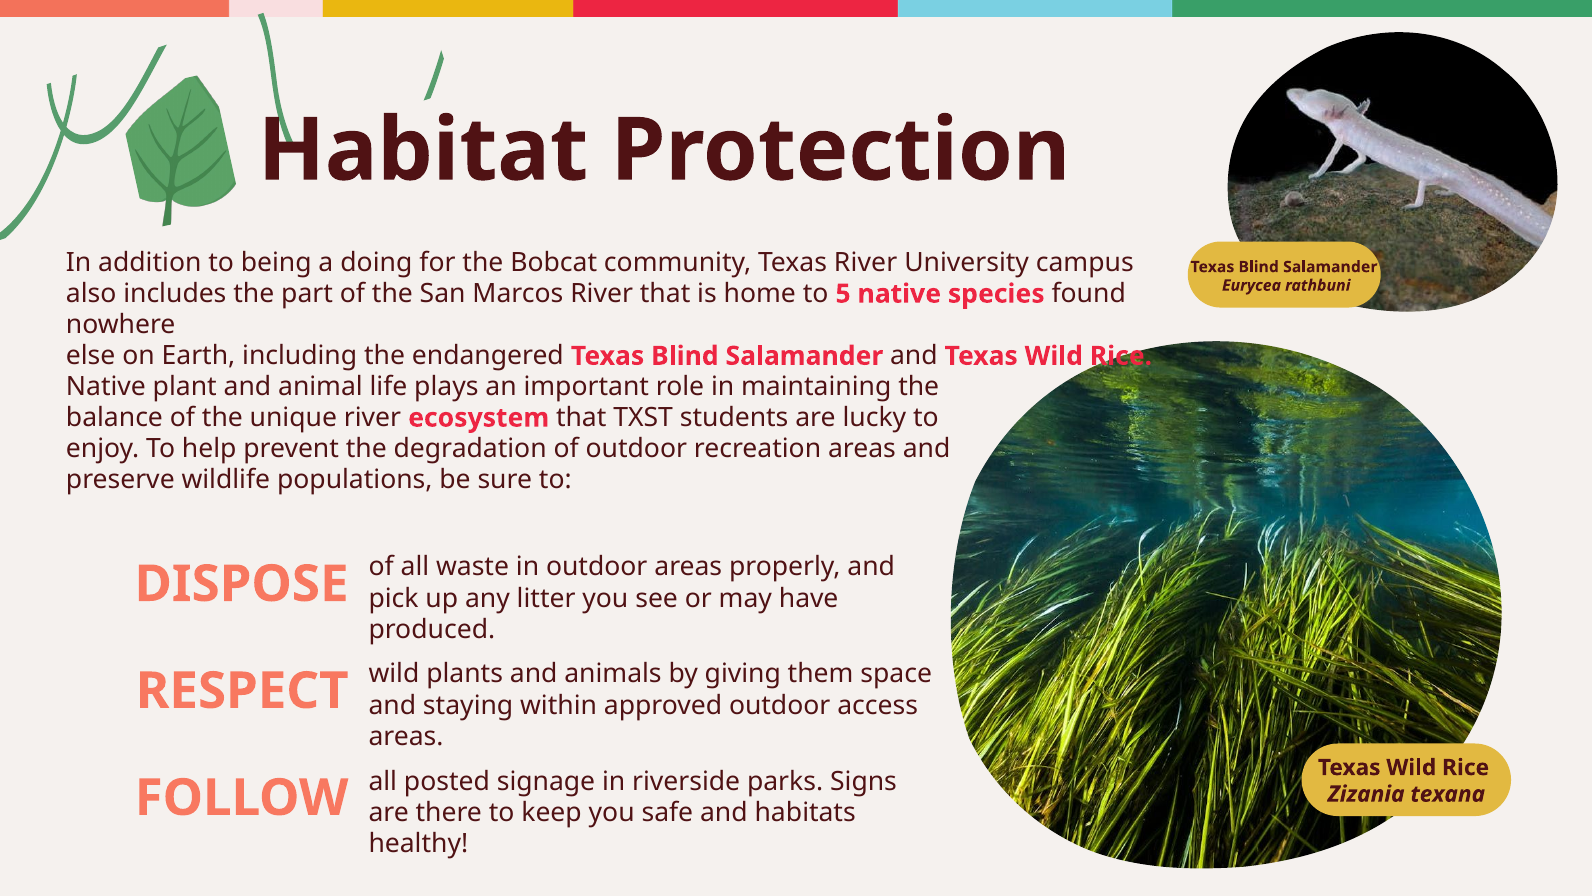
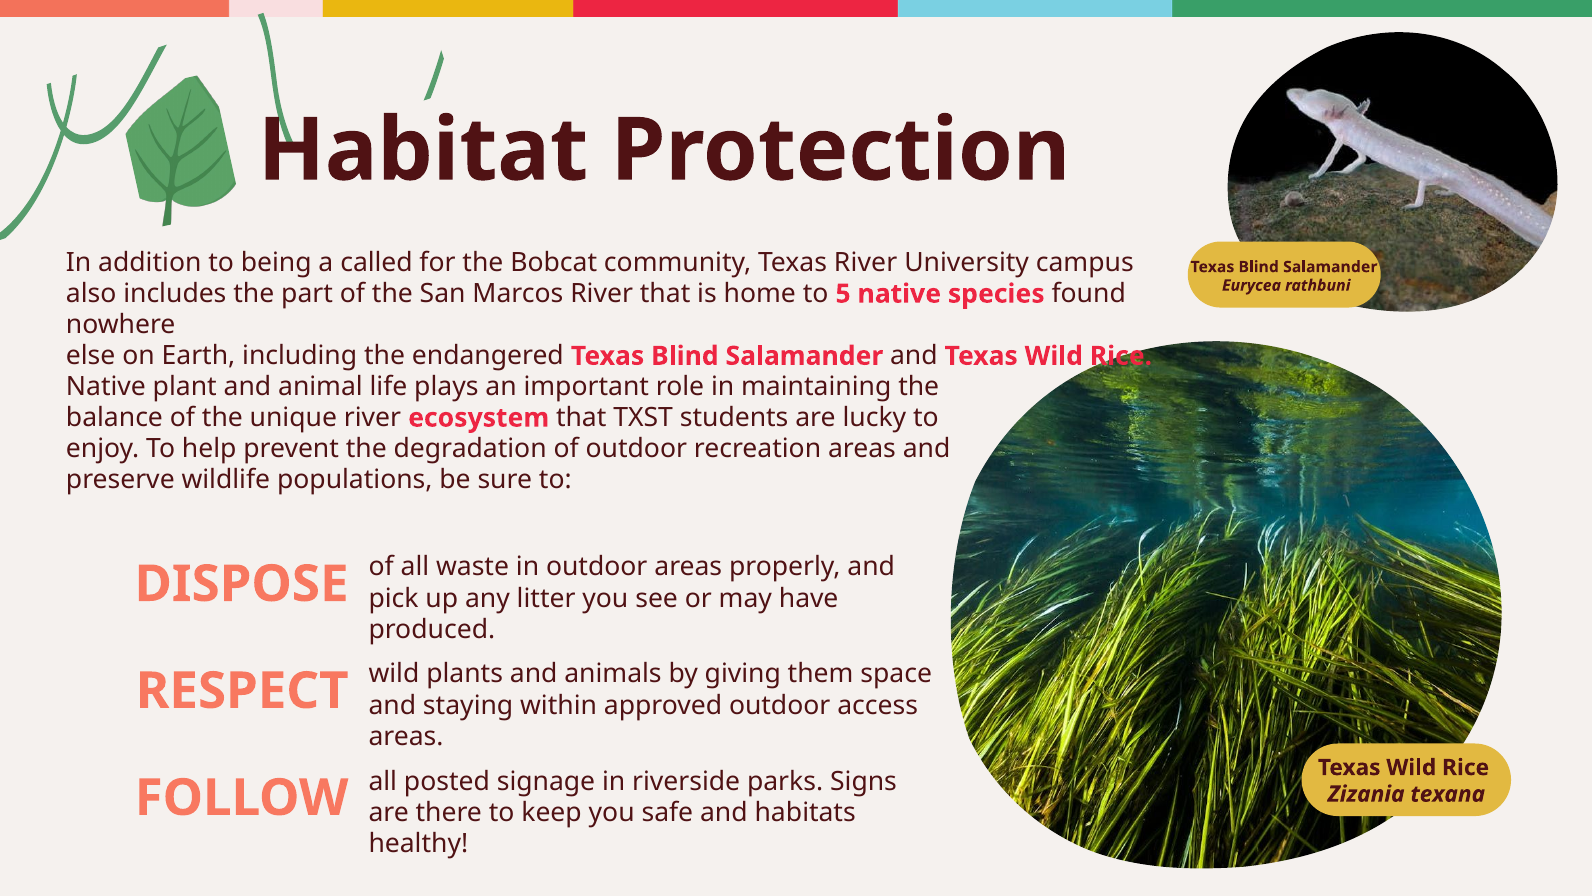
doing: doing -> called (376, 263)
